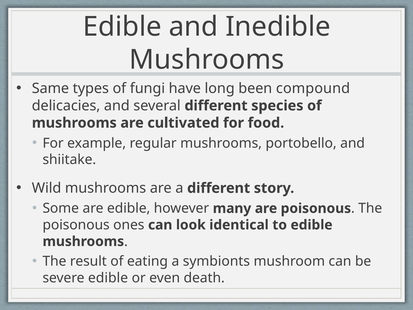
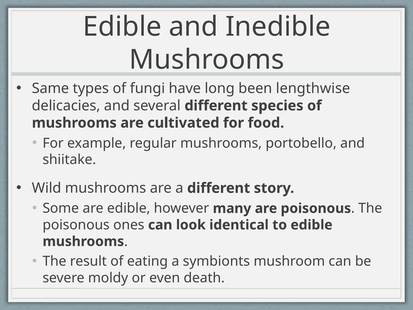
compound: compound -> lengthwise (313, 88)
severe edible: edible -> moldy (108, 278)
